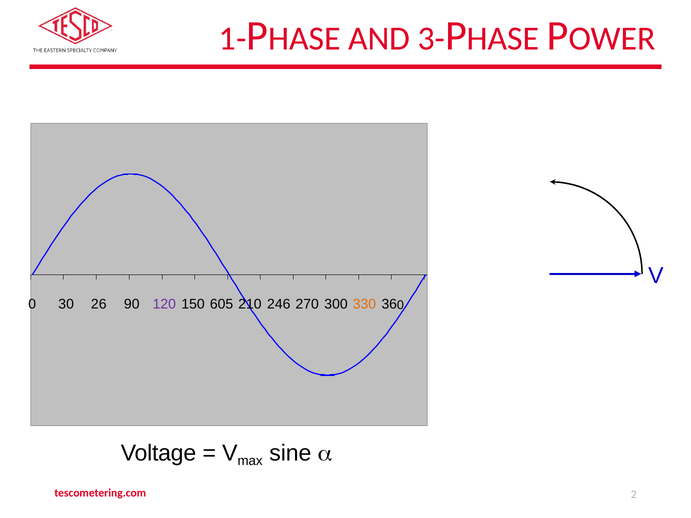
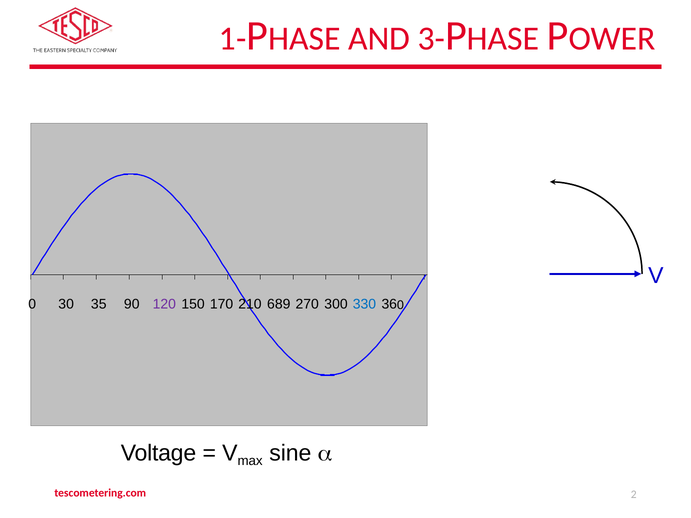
26: 26 -> 35 (99, 304)
605: 605 -> 170 (222, 304)
246: 246 -> 689 (279, 304)
330 colour: orange -> blue (364, 304)
